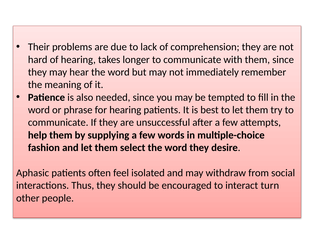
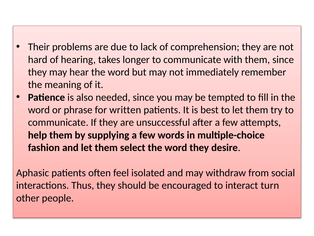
for hearing: hearing -> written (125, 110)
